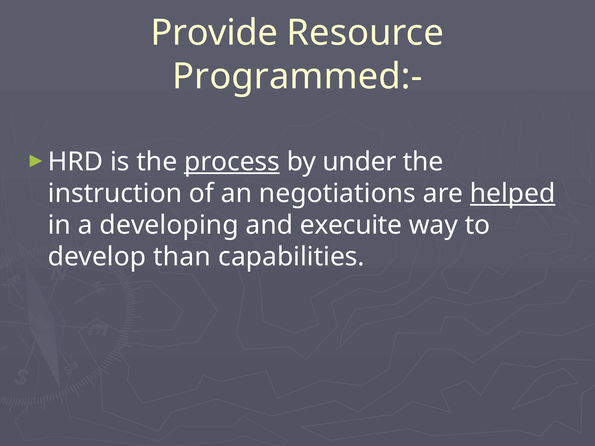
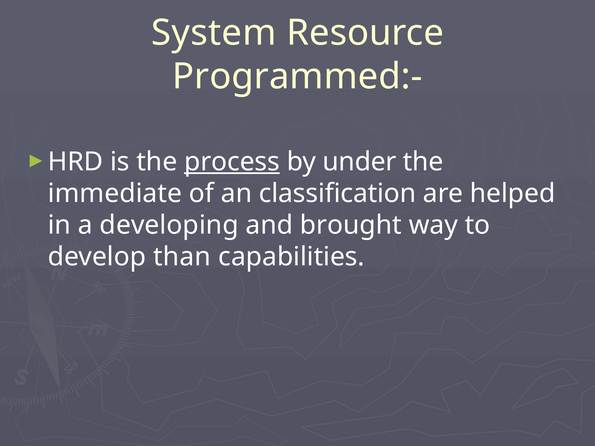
Provide: Provide -> System (214, 33)
instruction: instruction -> immediate (115, 194)
negotiations: negotiations -> classification (338, 194)
helped underline: present -> none (513, 194)
execuite: execuite -> brought (351, 225)
